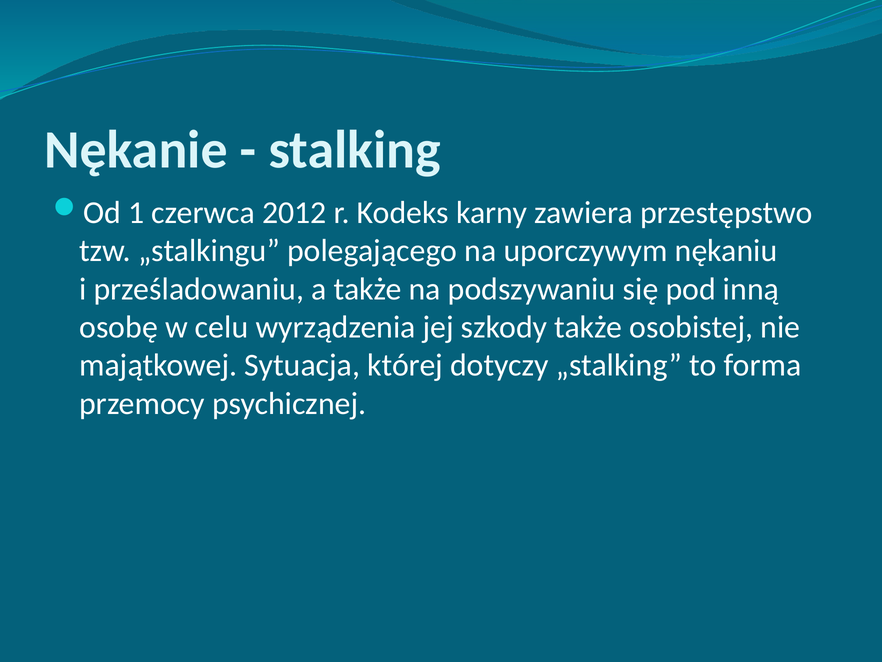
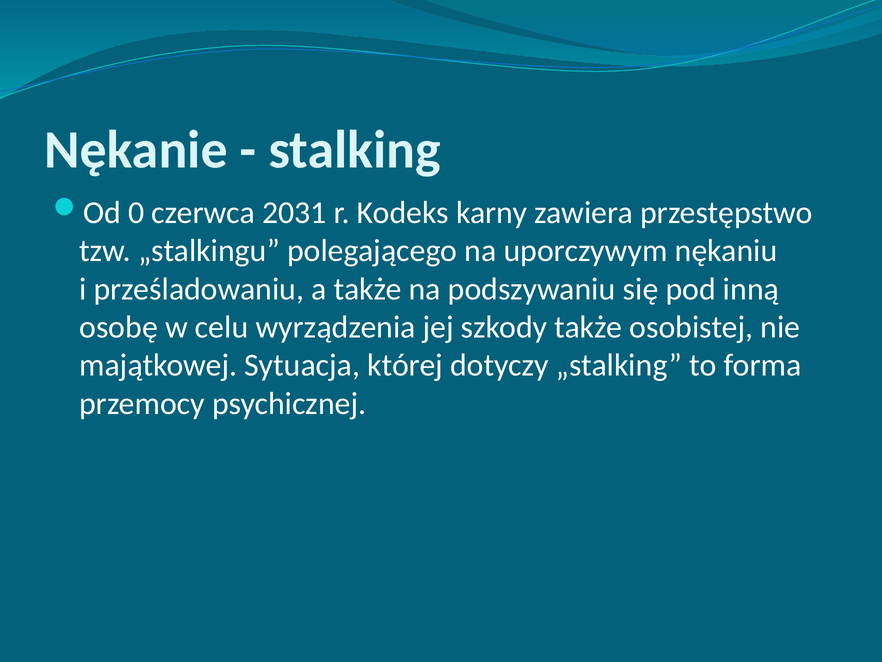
1: 1 -> 0 (136, 212)
2012: 2012 -> 2031 (294, 212)
